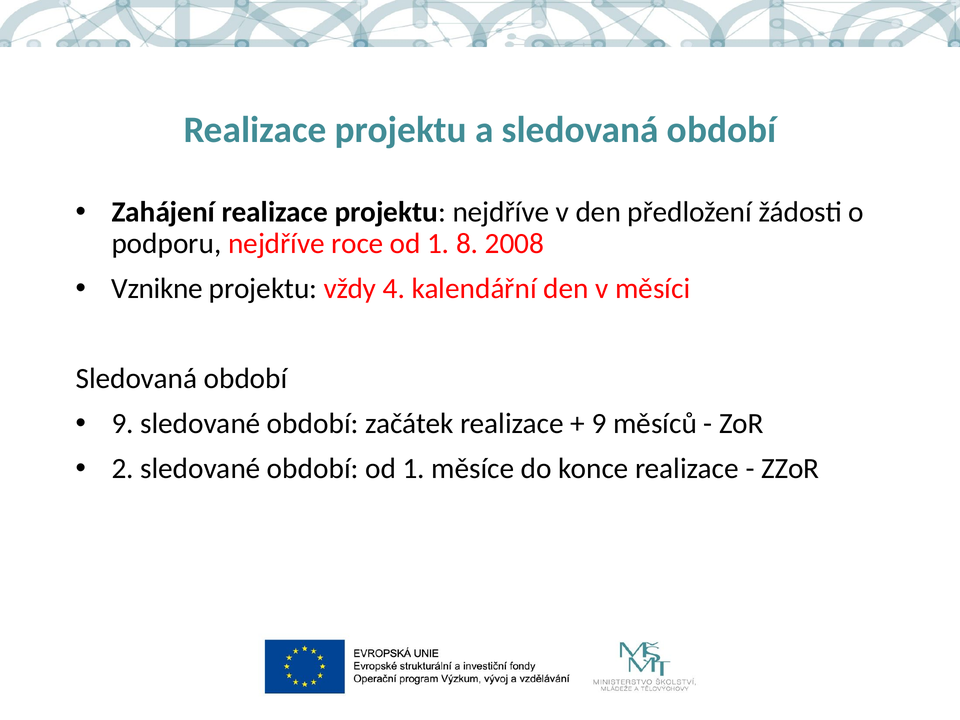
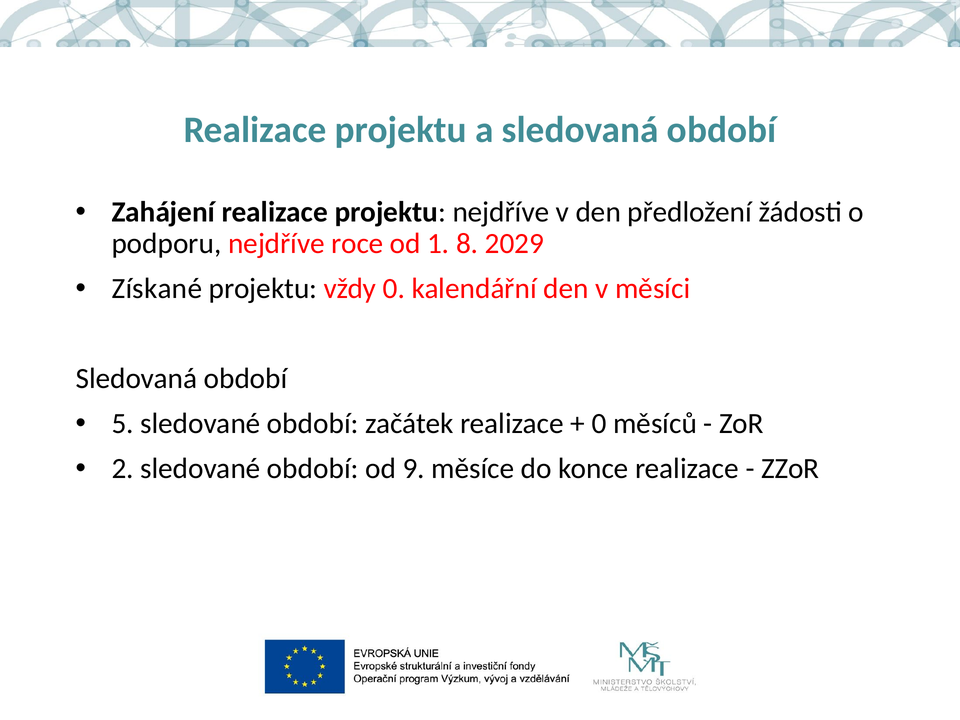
2008: 2008 -> 2029 (514, 244)
Vznikne: Vznikne -> Získané (157, 289)
vždy 4: 4 -> 0 (394, 289)
9: 9 -> 5 (123, 424)
9: 9 -> 0 (599, 424)
období od 1: 1 -> 9 (414, 469)
